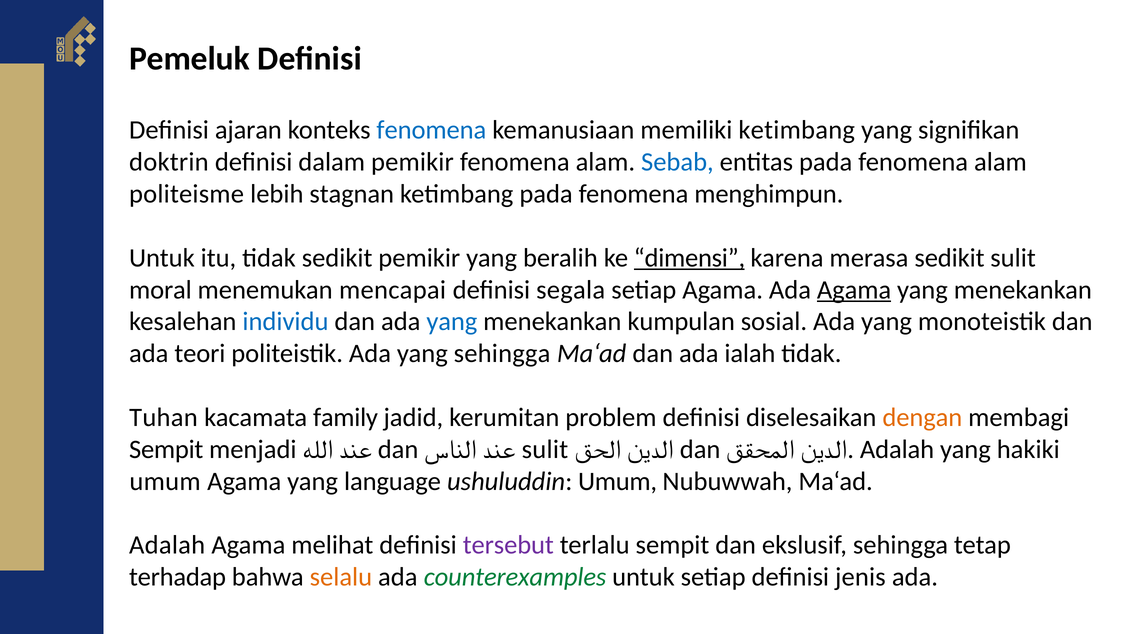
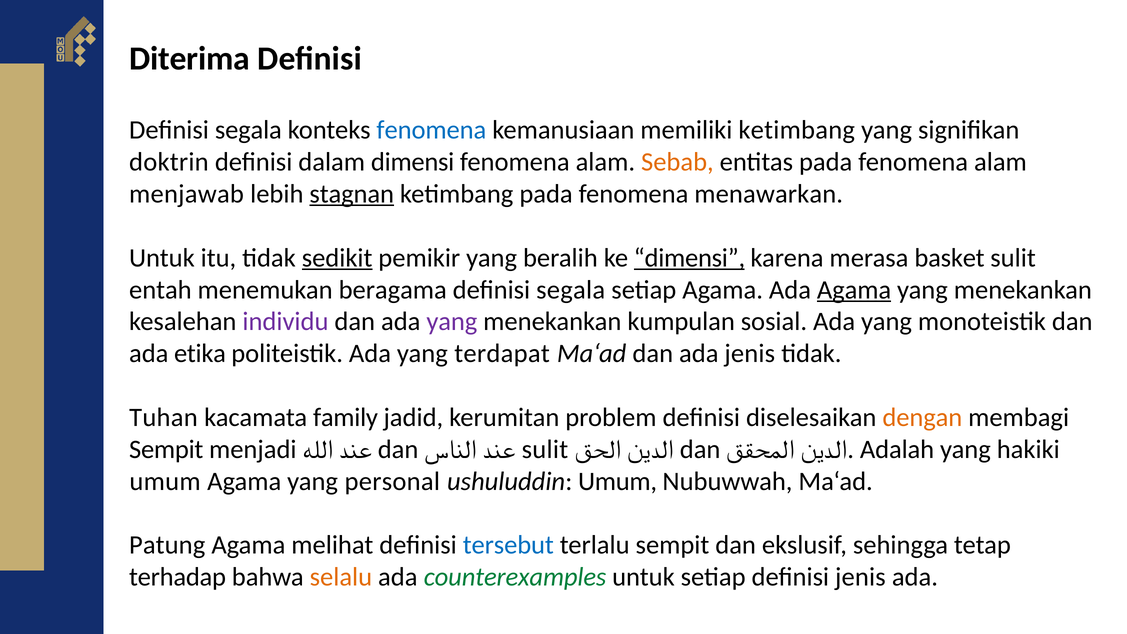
Pemeluk: Pemeluk -> Diterima (190, 59)
ajaran: ajaran -> segala (248, 130)
dalam pemikir: pemikir -> dimensi (413, 162)
Sebab colour: blue -> orange (677, 162)
politeisme: politeisme -> menjawab (187, 194)
stagnan underline: none -> present (352, 194)
menghimpun: menghimpun -> menawarkan (769, 194)
sedikit underline: none -> present (337, 258)
merasa sedikit: sedikit -> basket (950, 258)
moral: moral -> entah (160, 290)
mencapai: mencapai -> beragama (393, 290)
individu colour: blue -> purple (285, 322)
yang colour: blue -> purple (452, 322)
teori: teori -> etika (200, 354)
yang sehingga: sehingga -> terdapat (502, 354)
ada ialah: ialah -> jenis (750, 354)
language: language -> personal (392, 481)
Adalah: Adalah -> Patung (167, 545)
tersebut colour: purple -> blue (508, 545)
